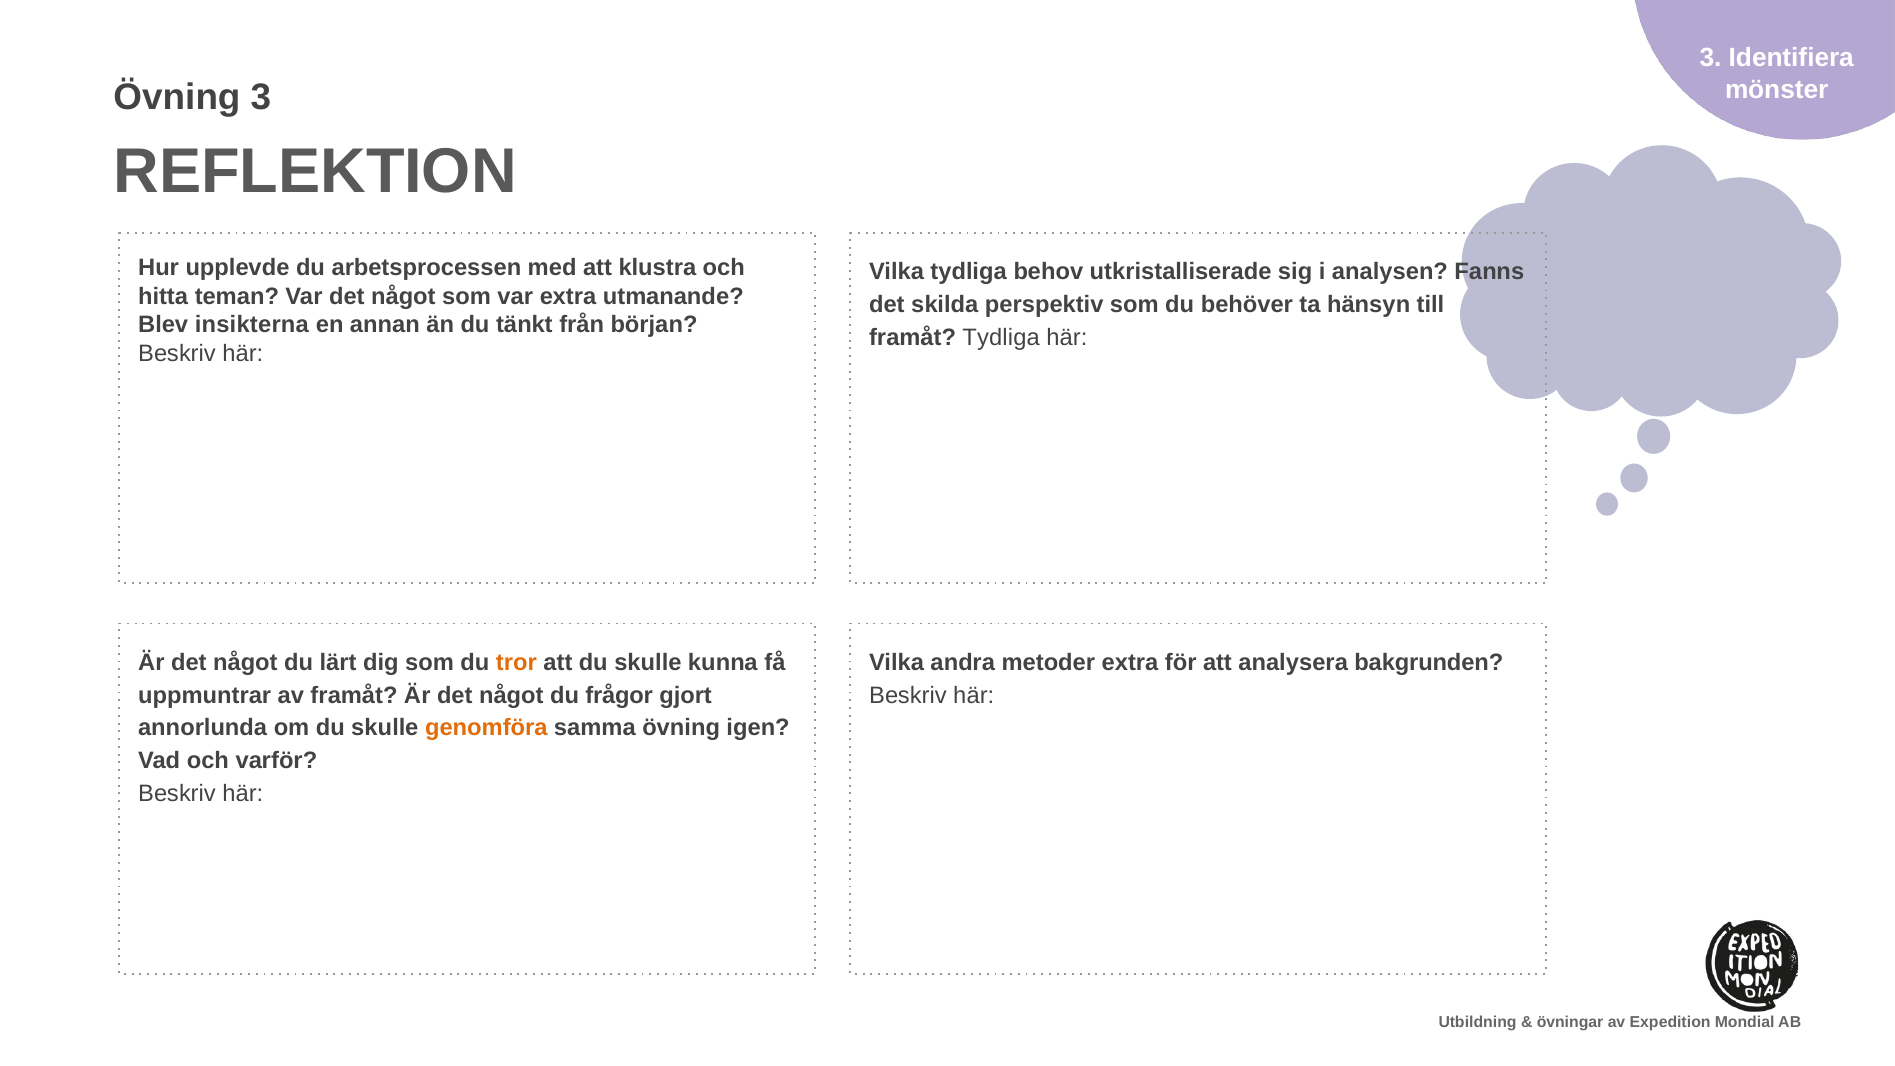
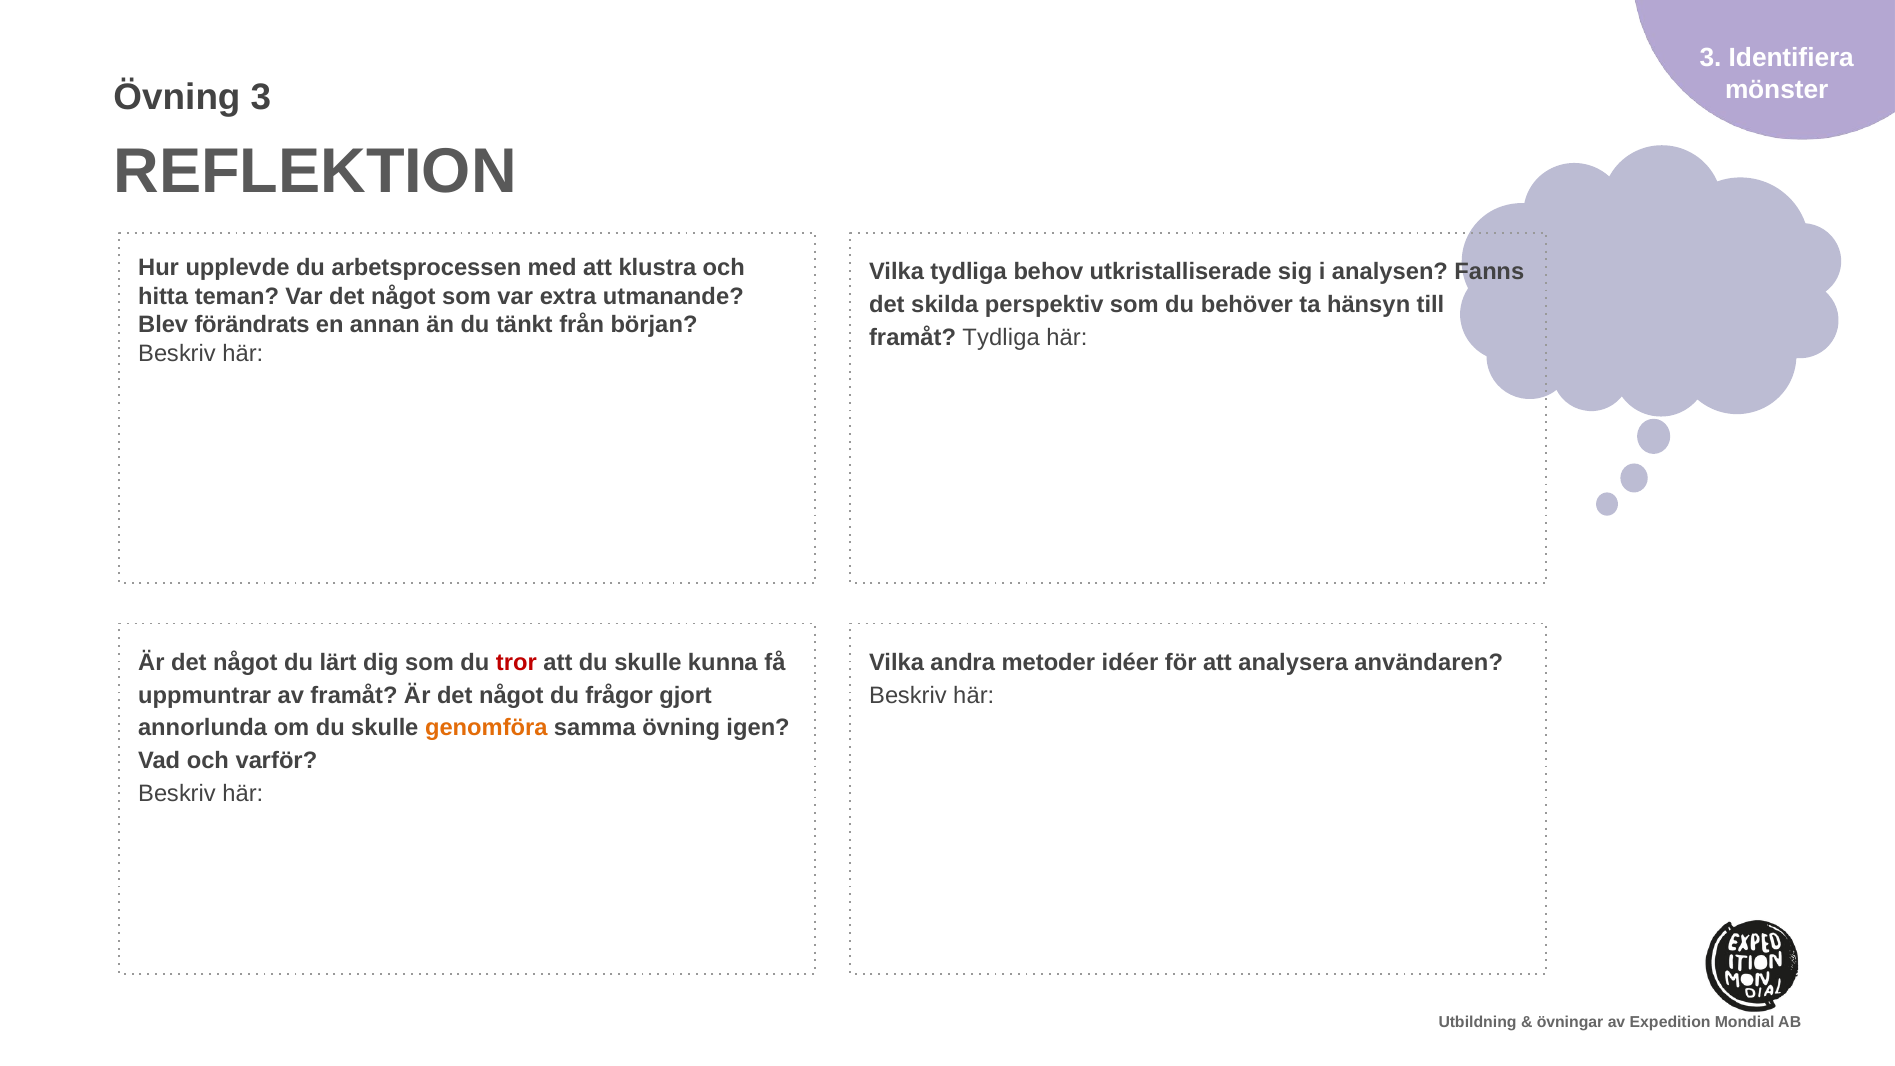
insikterna: insikterna -> förändrats (252, 325)
tror colour: orange -> red (516, 663)
metoder extra: extra -> idéer (1130, 663)
bakgrunden: bakgrunden -> användaren (1429, 663)
